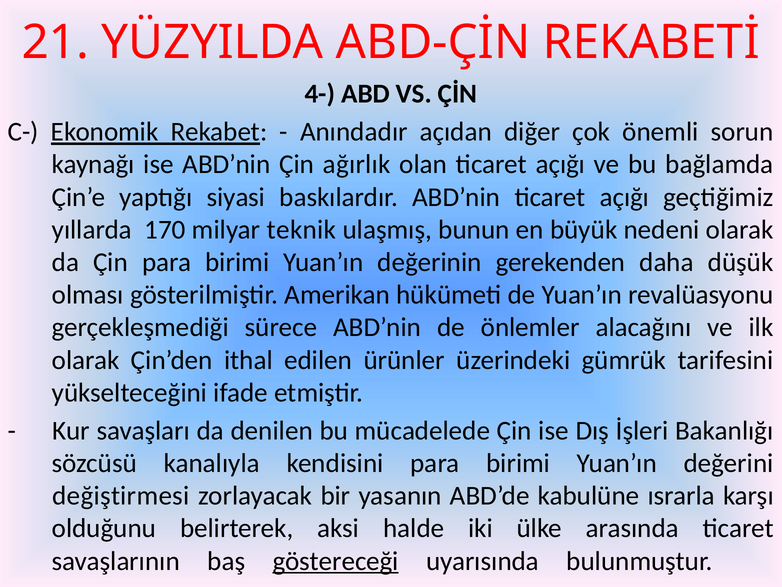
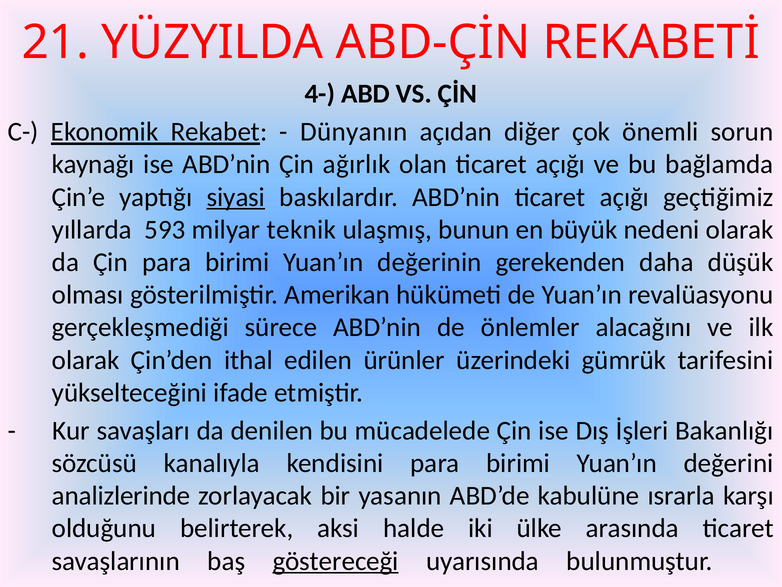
Anındadır: Anındadır -> Dünyanın (354, 132)
siyasi underline: none -> present (236, 197)
170: 170 -> 593 (165, 229)
değiştirmesi: değiştirmesi -> analizlerinde (121, 495)
